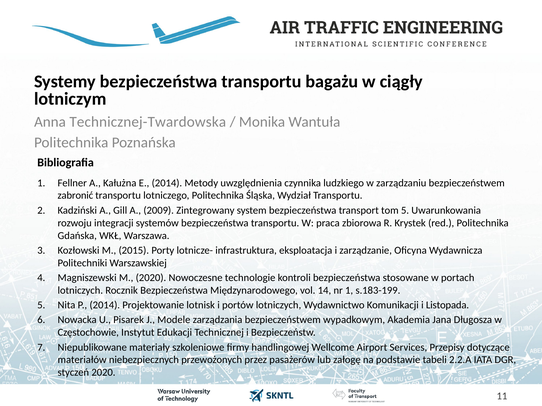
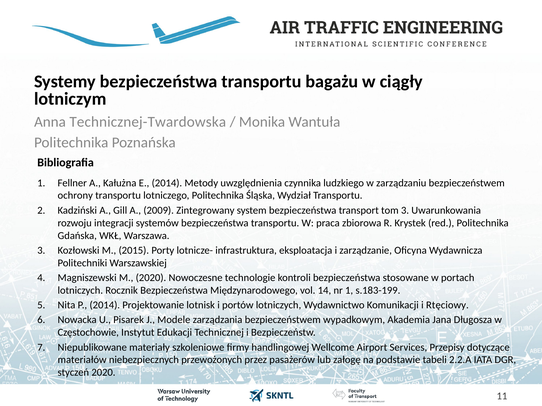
zabronić: zabronić -> ochrony (75, 196)
tom 5: 5 -> 3 (405, 211)
Listopada: Listopada -> Rtęciowy (447, 305)
